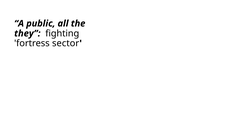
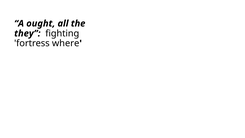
public: public -> ought (41, 23)
sector: sector -> where (66, 43)
